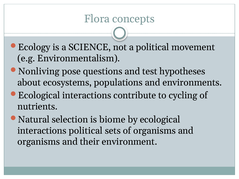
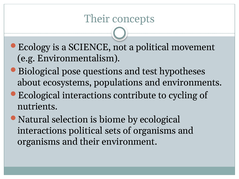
Flora: Flora -> Their (97, 19)
Nonliving: Nonliving -> Biological (39, 71)
